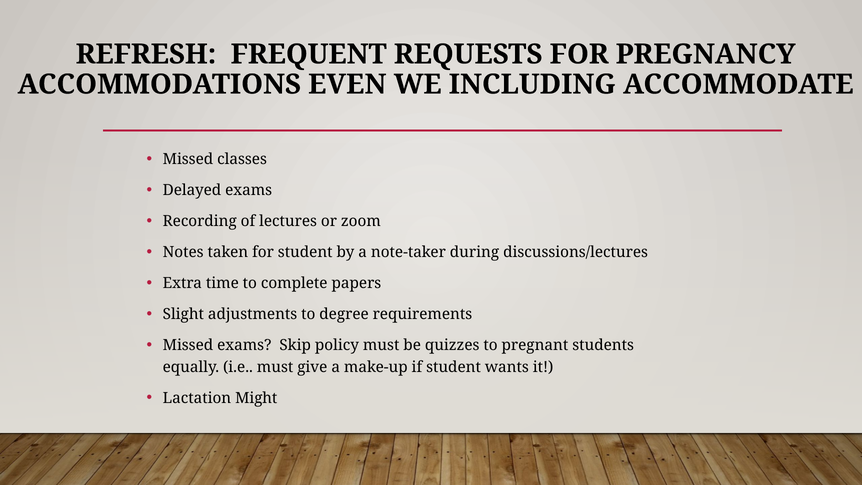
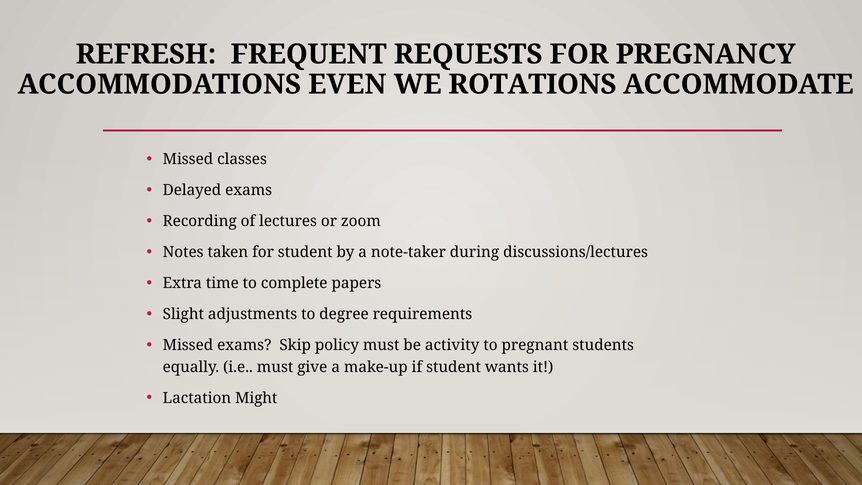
INCLUDING: INCLUDING -> ROTATIONS (532, 84)
quizzes: quizzes -> activity (452, 345)
